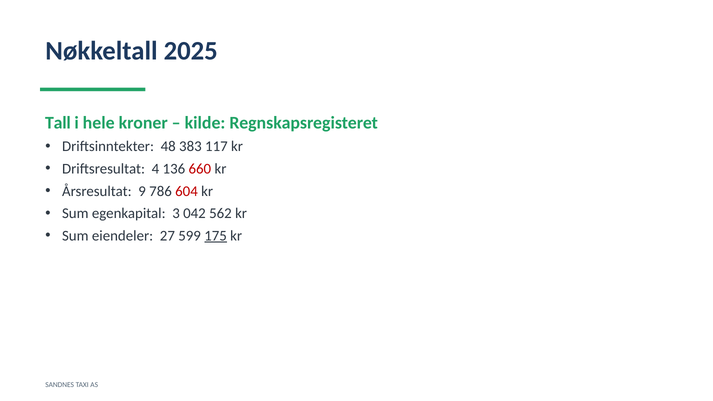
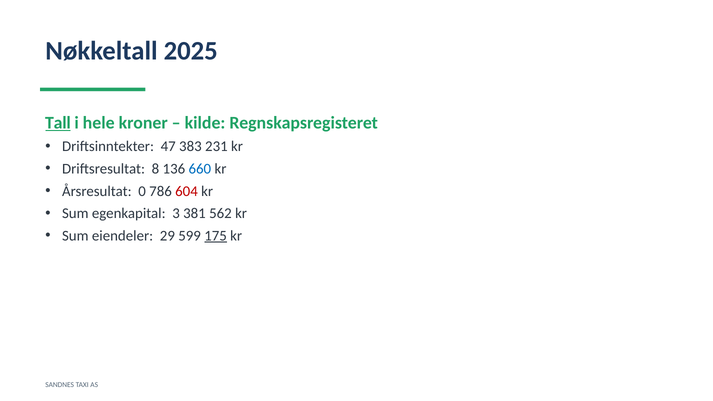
Tall underline: none -> present (58, 123)
48: 48 -> 47 (168, 147)
117: 117 -> 231 (216, 147)
4: 4 -> 8 (155, 169)
660 colour: red -> blue (200, 169)
9: 9 -> 0 (142, 191)
042: 042 -> 381 (194, 213)
27: 27 -> 29 (167, 236)
